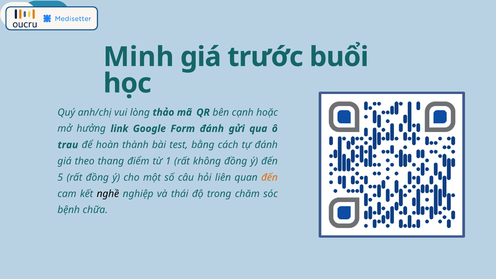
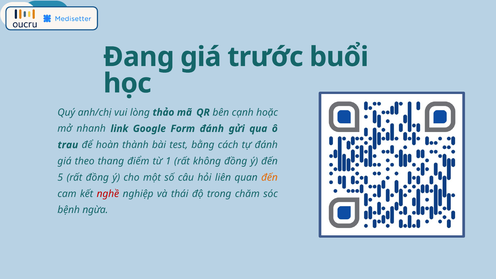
Minh: Minh -> Đang (139, 57)
hưởng: hưởng -> nhanh (91, 129)
nghề colour: black -> red (108, 194)
chữa: chữa -> ngừa (95, 210)
